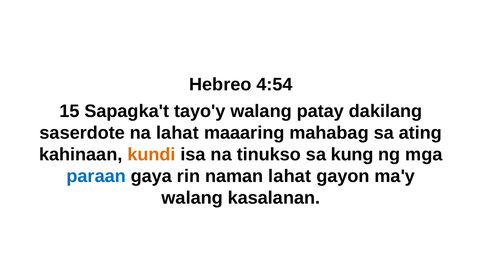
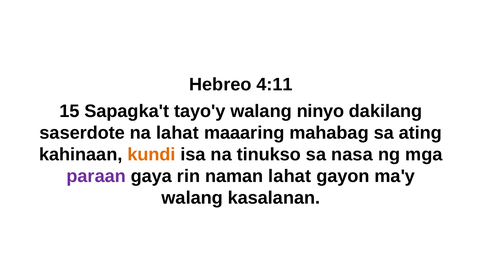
4:54: 4:54 -> 4:11 (275, 84)
patay: patay -> ninyo (320, 111)
kung: kung -> nasa (352, 155)
paraan colour: blue -> purple (96, 176)
